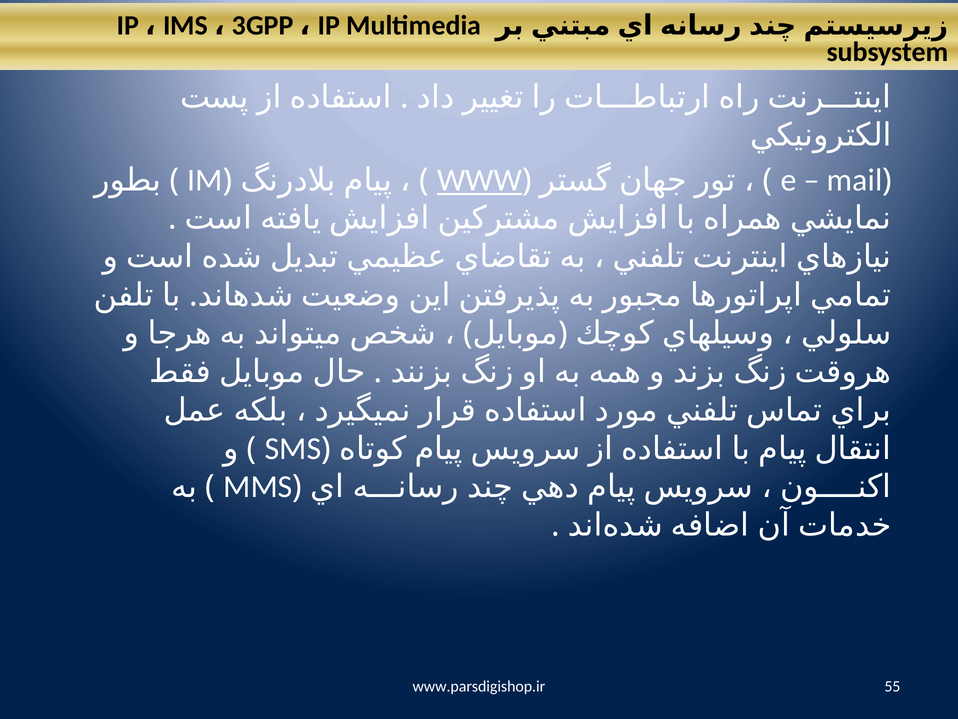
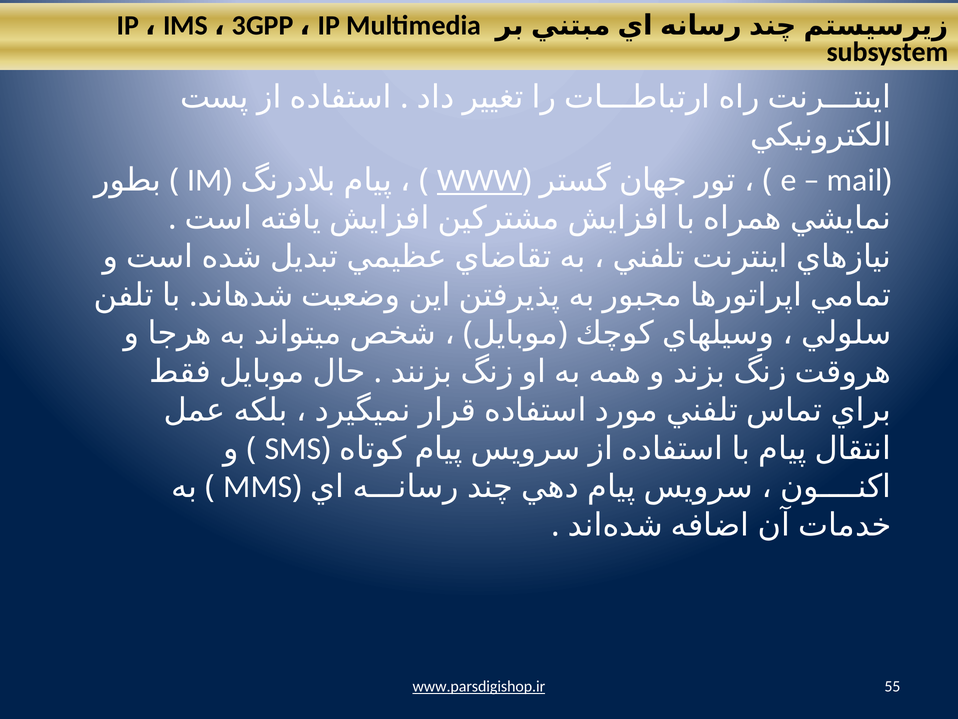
www.parsdigishop.ir underline: none -> present (479, 686)
